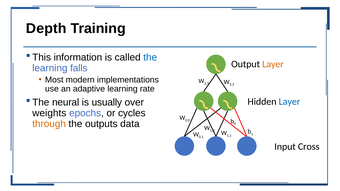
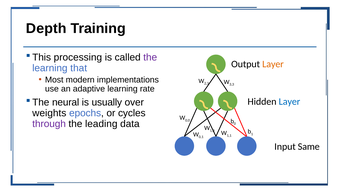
information: information -> processing (78, 57)
the colour: blue -> purple (150, 57)
falls: falls -> that (79, 68)
through colour: orange -> purple (49, 124)
outputs: outputs -> leading (101, 124)
Cross: Cross -> Same (309, 147)
